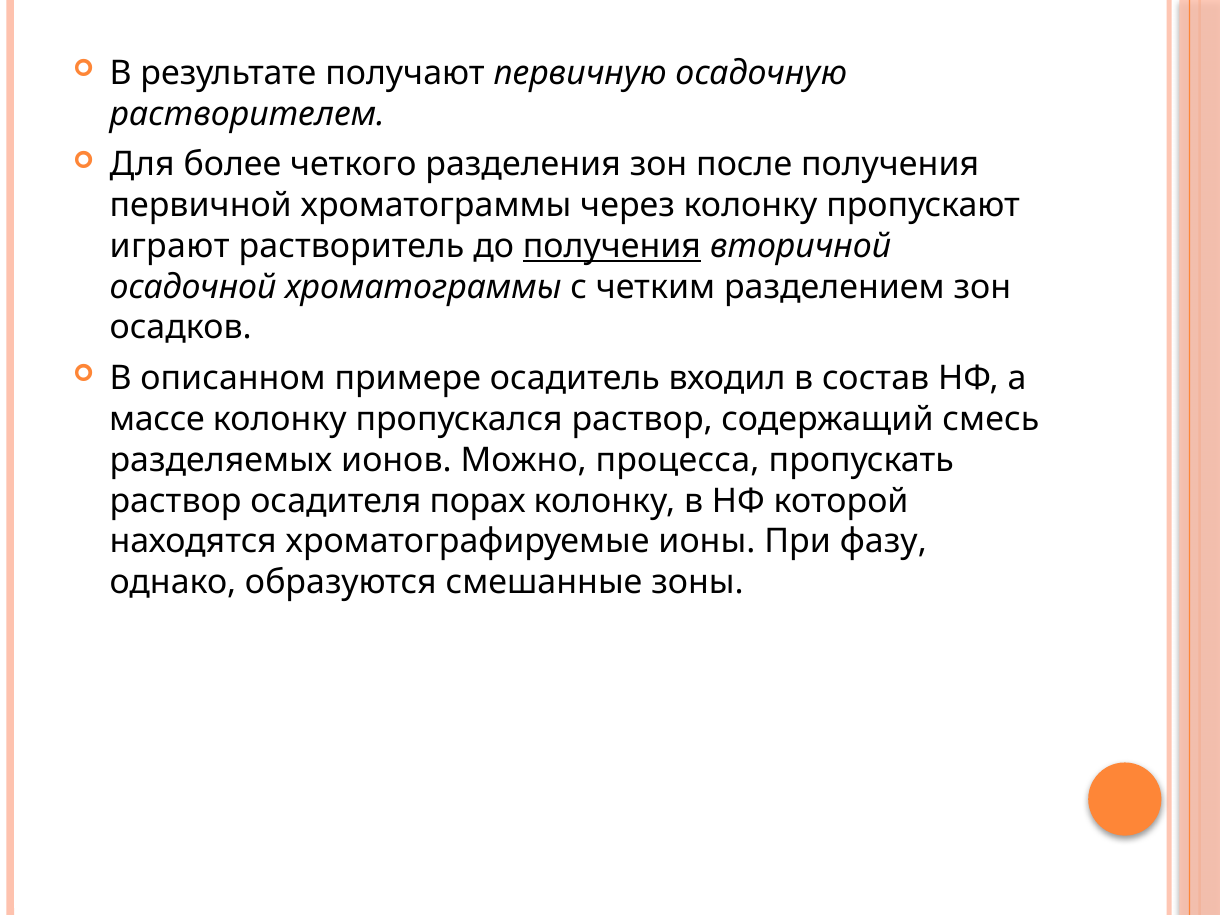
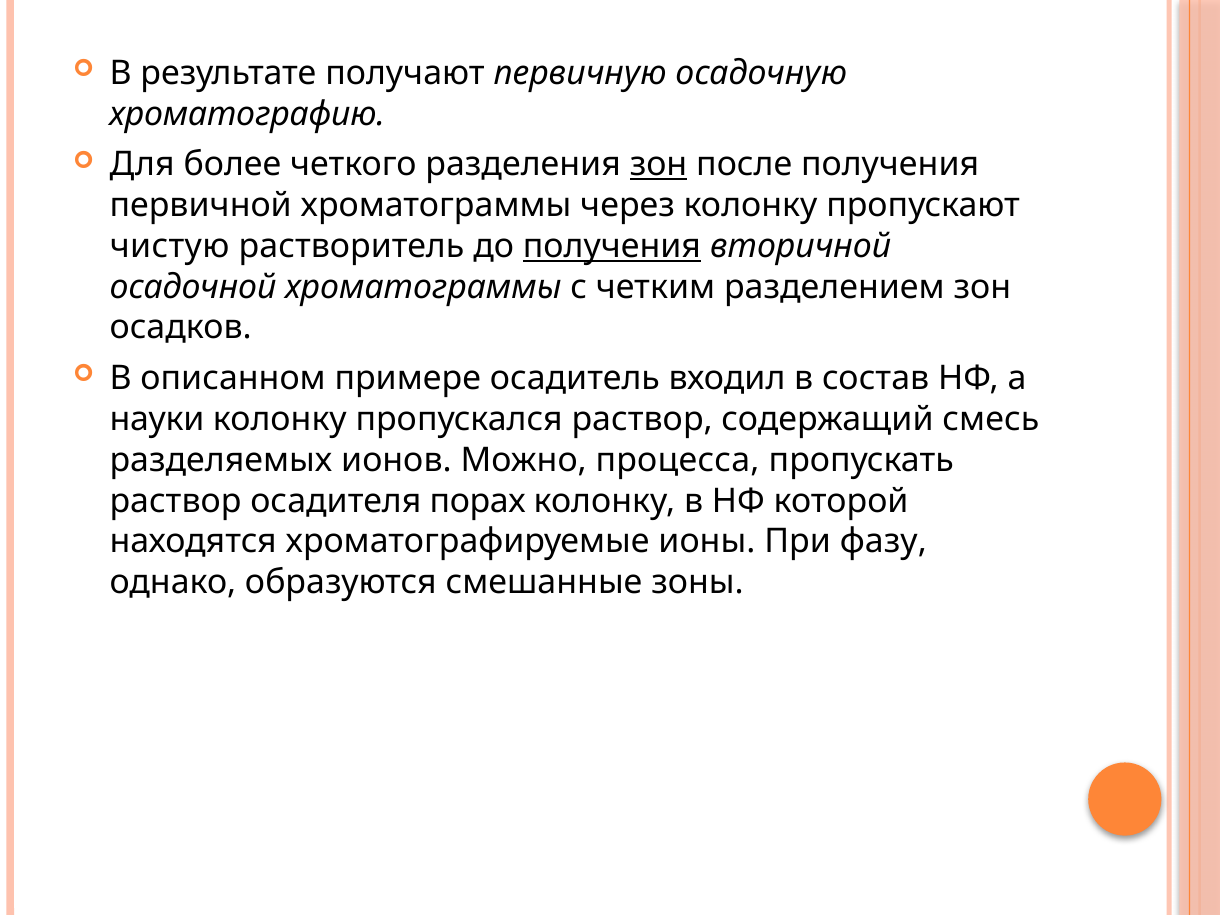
растворителем: растворителем -> хроматографию (247, 114)
зон underline: none -> present (659, 165)
играют: играют -> чистую (170, 246)
массе: массе -> науки (157, 419)
